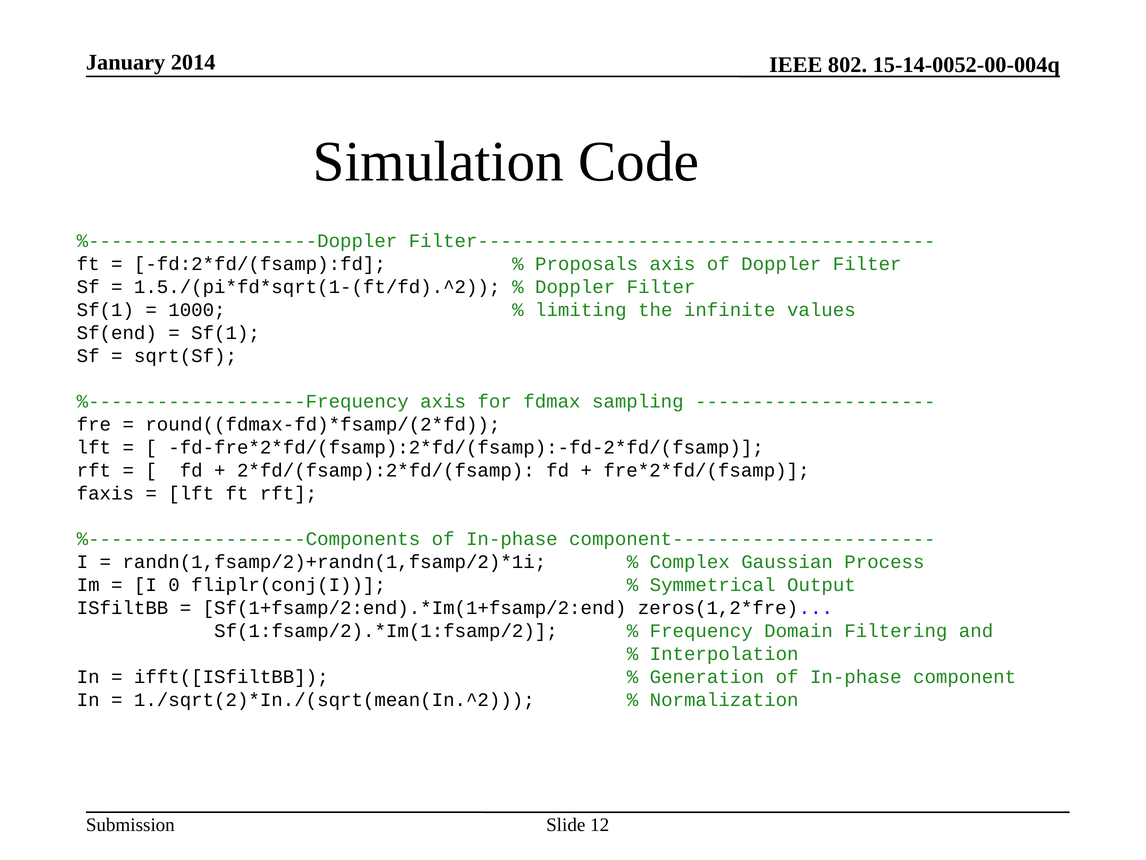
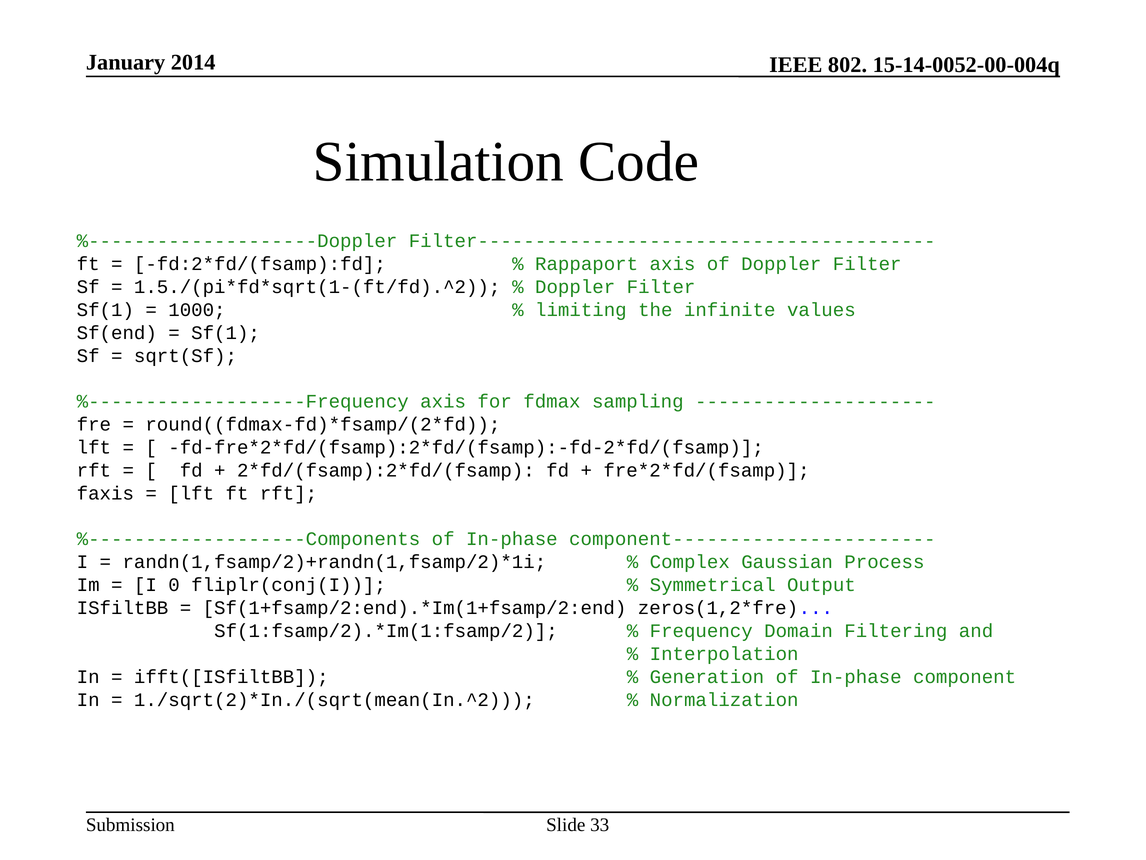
Proposals: Proposals -> Rappaport (587, 264)
12: 12 -> 33 (600, 824)
